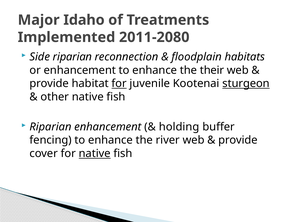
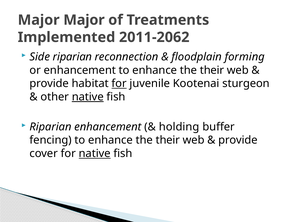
Major Idaho: Idaho -> Major (84, 20)
2011-2080: 2011-2080 -> 2011-2062 (154, 37)
habitats: habitats -> forming (245, 57)
sturgeon underline: present -> none (246, 84)
native underline: none -> present (88, 97)
river: river -> their (168, 140)
